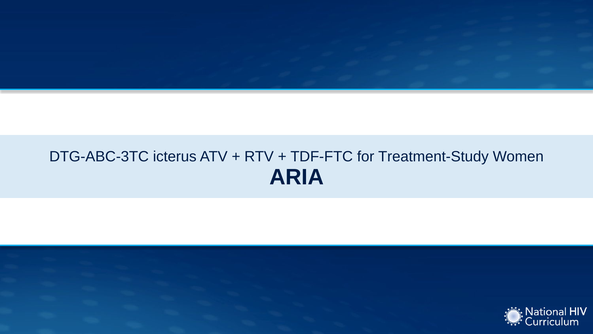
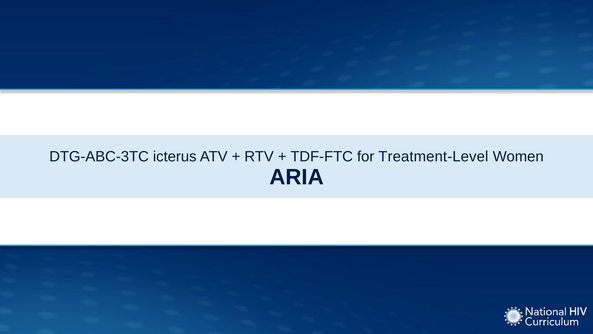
Treatment-Study: Treatment-Study -> Treatment-Level (433, 156)
